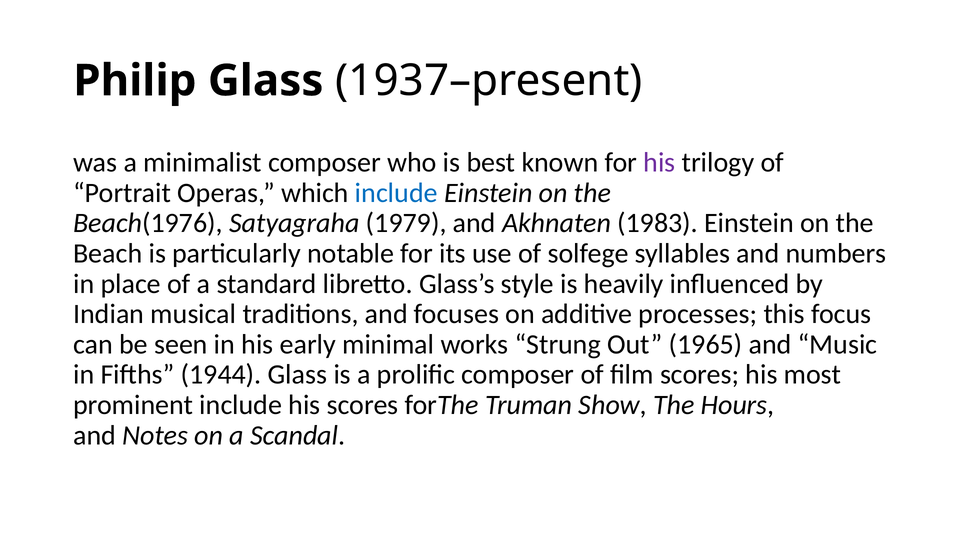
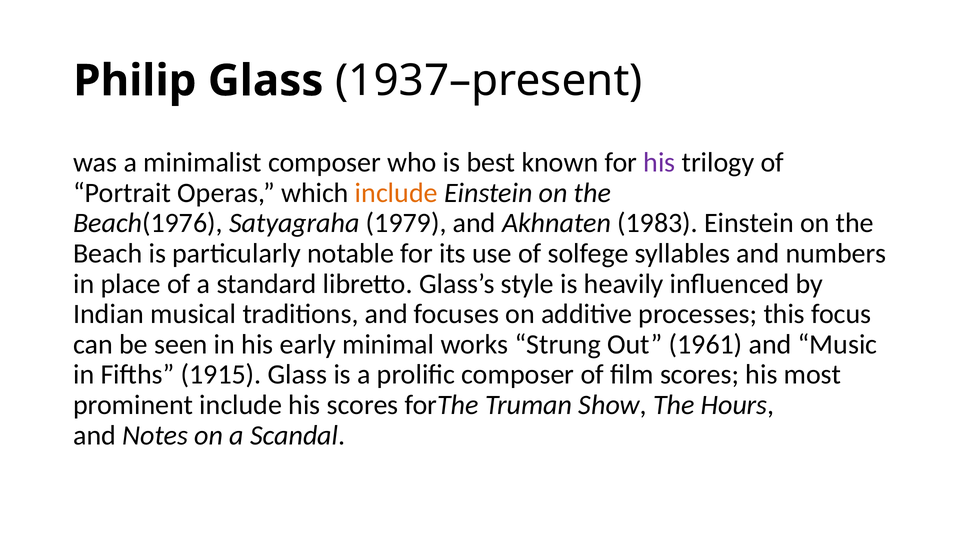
include colour: blue -> orange (396, 193)
1965: 1965 -> 1961 (706, 344)
1944: 1944 -> 1915 (221, 374)
